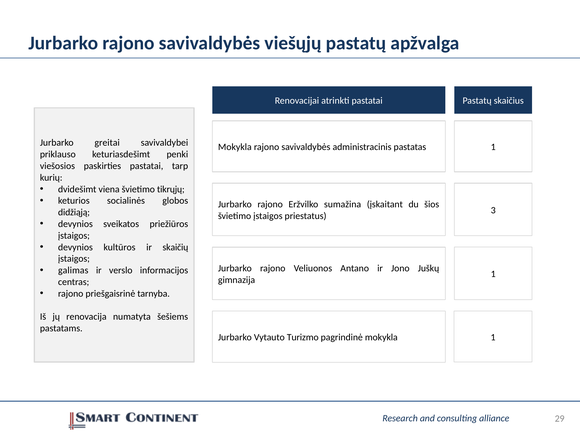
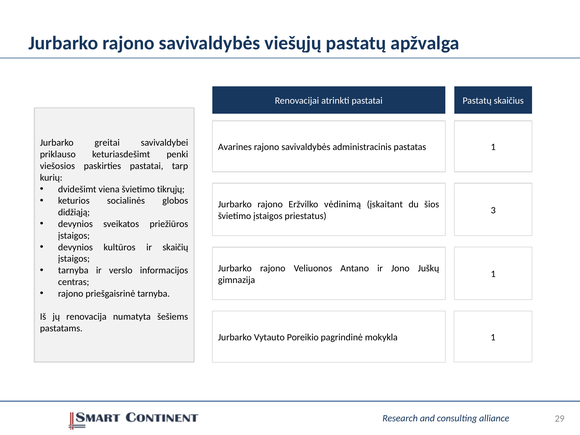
Mokykla: Mokykla -> Avarines (235, 147)
sumažina: sumažina -> vėdinimą (343, 204)
galimas: galimas -> tarnyba (73, 270)
Turizmo: Turizmo -> Poreikio (303, 337)
